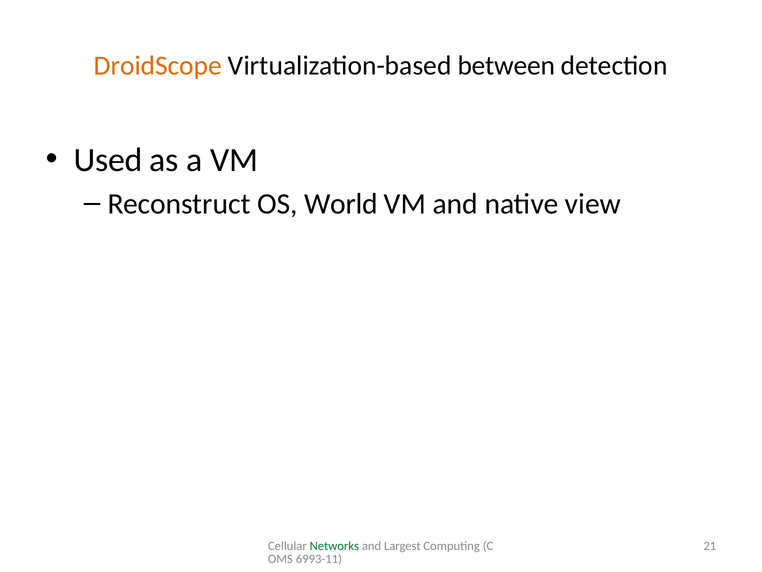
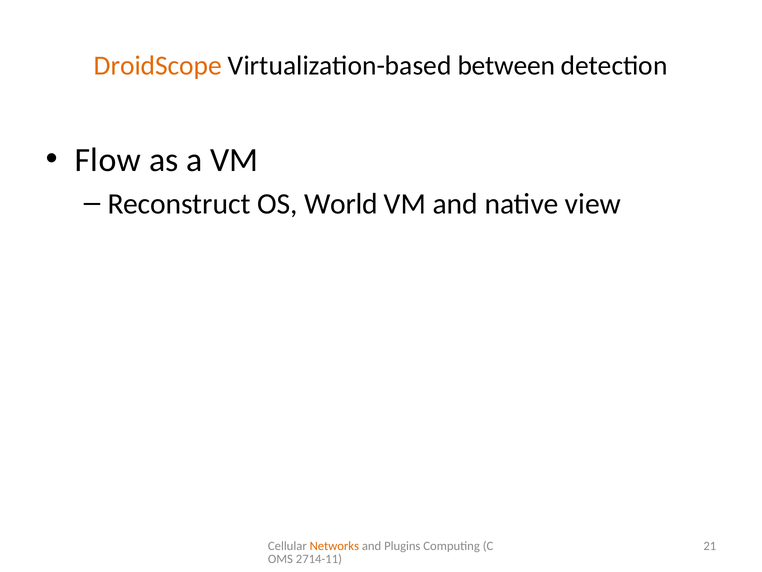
Used: Used -> Flow (108, 160)
Networks colour: green -> orange (334, 546)
Largest: Largest -> Plugins (402, 546)
6993-11: 6993-11 -> 2714-11 (319, 558)
